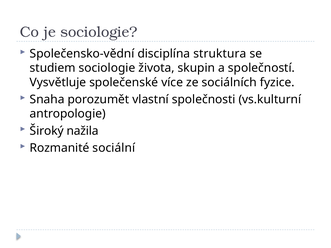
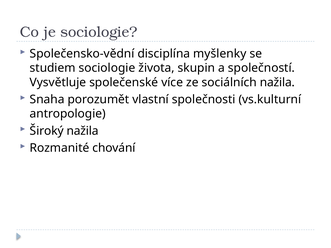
struktura: struktura -> myšlenky (220, 54)
sociálních fyzice: fyzice -> nažila (277, 82)
sociální: sociální -> chování (114, 148)
